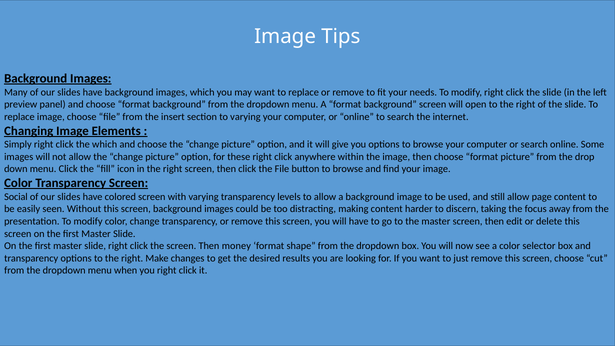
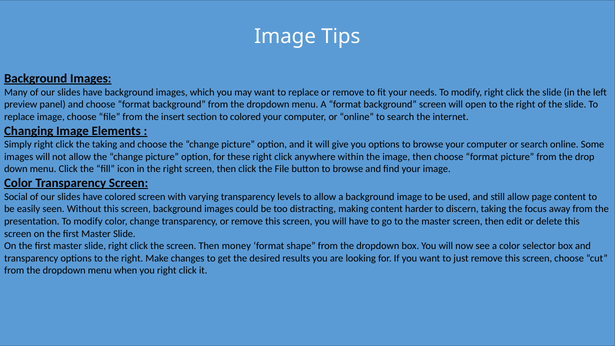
to varying: varying -> colored (246, 117)
the which: which -> taking (105, 144)
